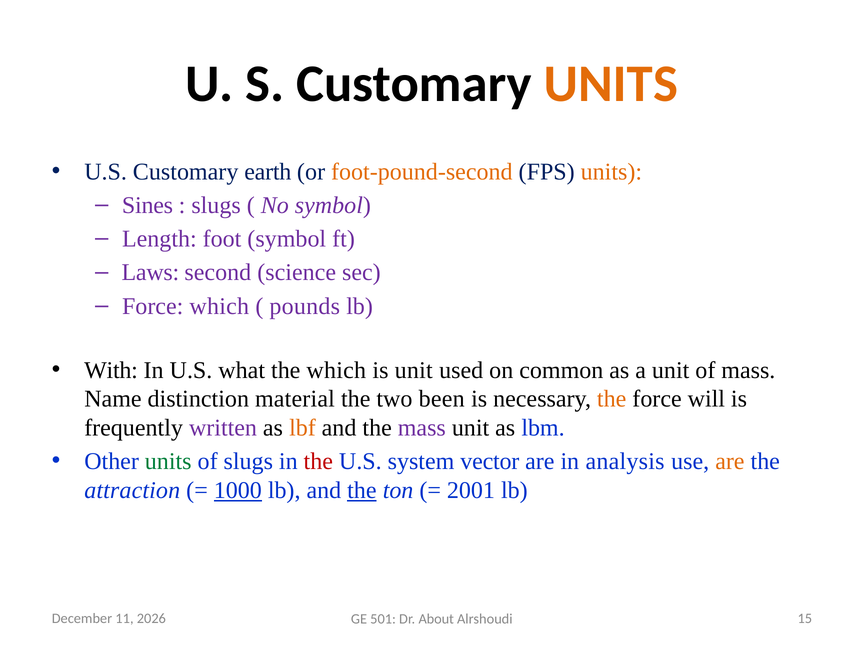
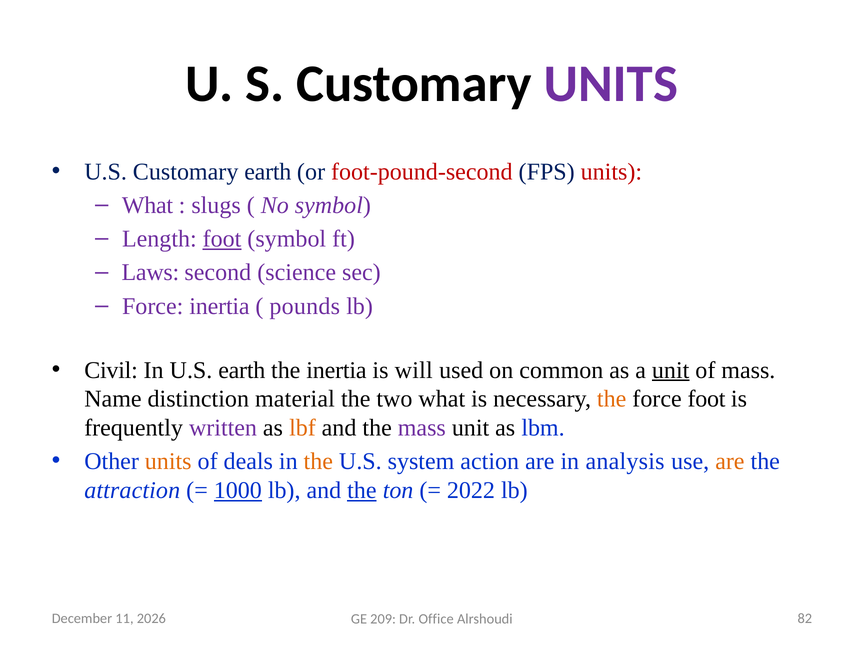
UNITS colour: orange -> purple (611, 84)
foot-pound-second colour: orange -> red (422, 172)
units colour: orange -> red (611, 172)
Sines: Sines -> What (148, 205)
foot underline: none -> present (222, 239)
Force which: which -> inertia (219, 306)
With: With -> Civil (111, 370)
U.S what: what -> earth (242, 370)
the which: which -> inertia (336, 370)
is unit: unit -> will (414, 370)
unit underline: none -> present (671, 370)
two been: been -> what (442, 399)
force will: will -> foot (706, 399)
units colour: green -> orange (168, 461)
of slugs: slugs -> deals (248, 461)
the colour: red -> orange (318, 461)
vector: vector -> action (490, 461)
2001: 2001 -> 2022 (471, 490)
15: 15 -> 82 (805, 619)
501: 501 -> 209 (383, 619)
About: About -> Office (436, 619)
